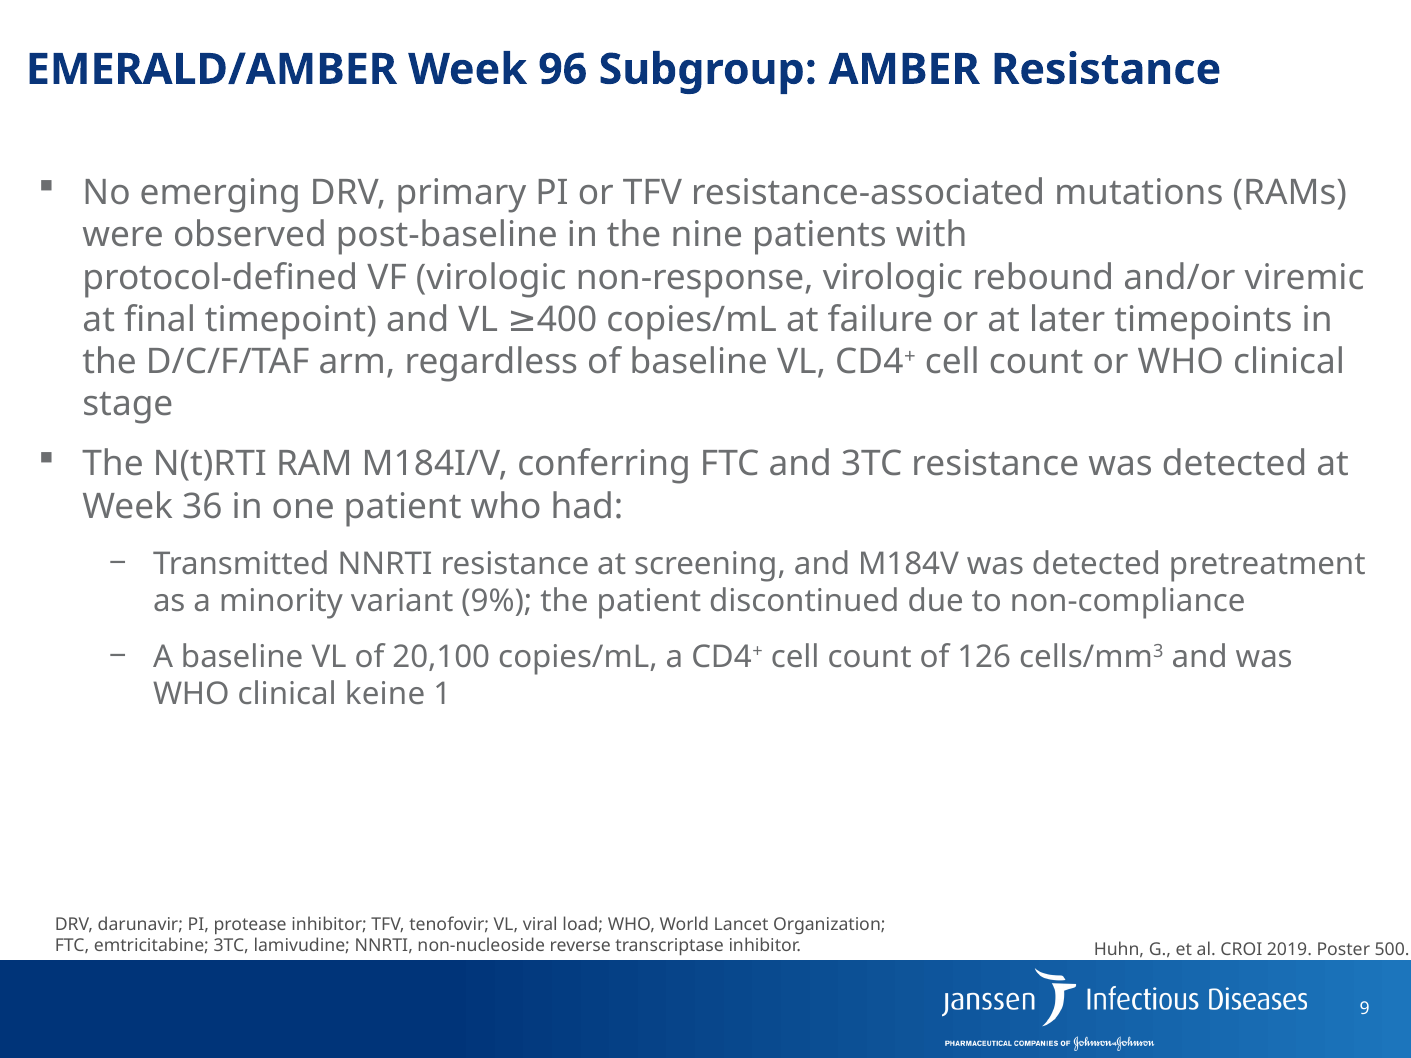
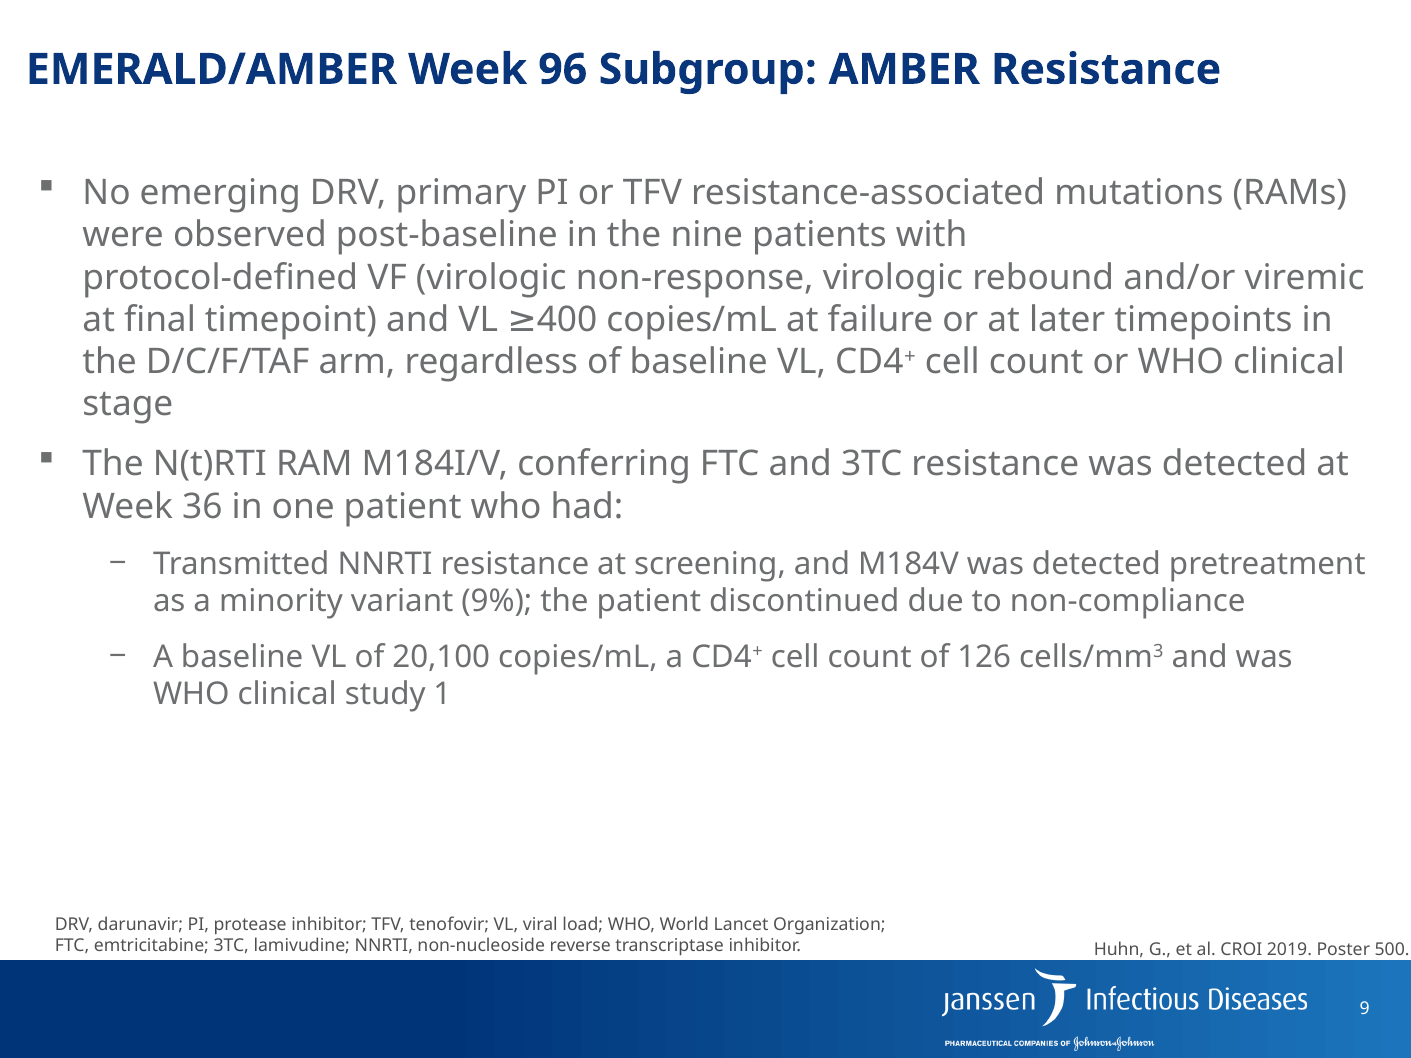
keine: keine -> study (385, 695)
